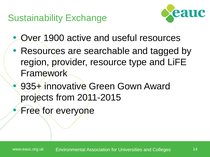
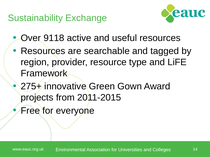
1900: 1900 -> 9118 (54, 38)
935+: 935+ -> 275+ (31, 87)
